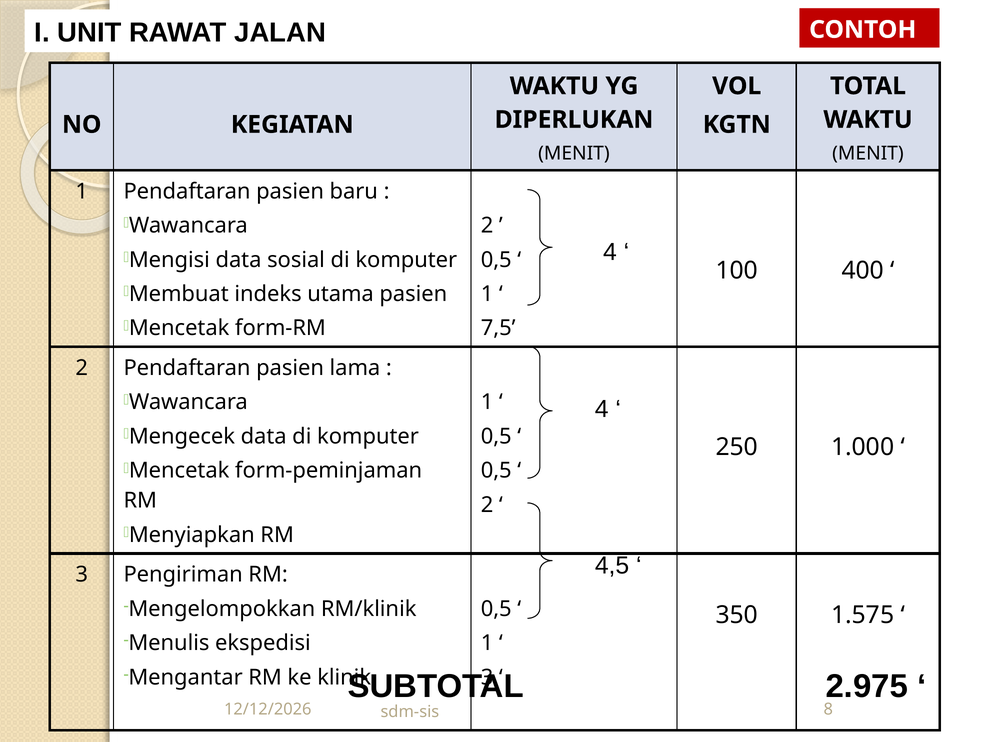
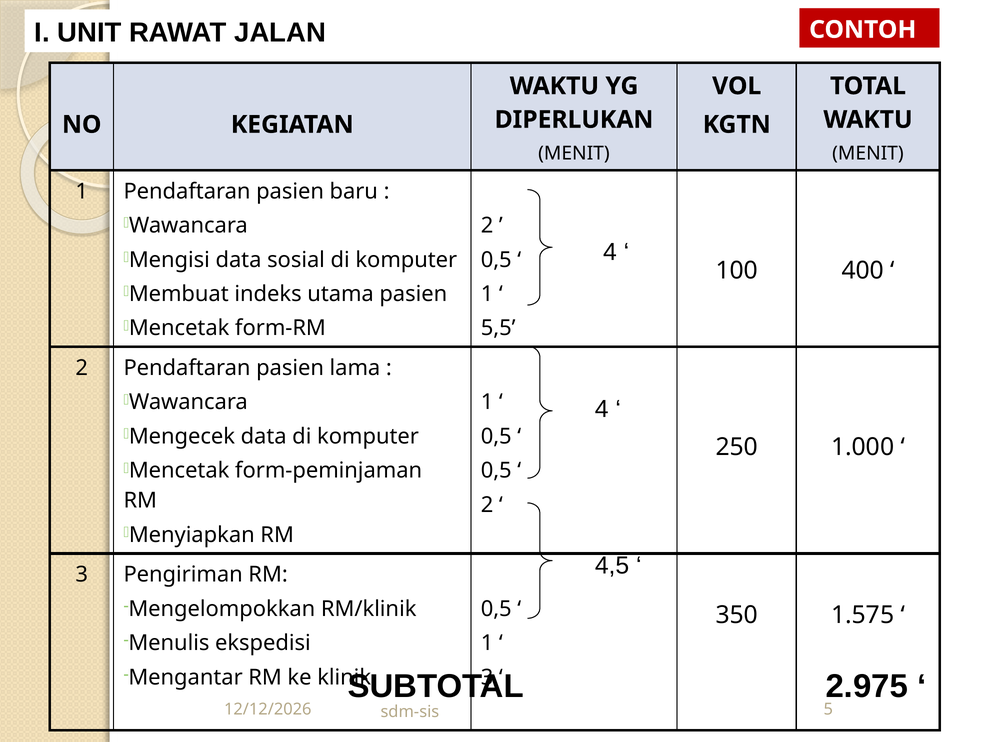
7,5: 7,5 -> 5,5 (498, 328)
8: 8 -> 5 (828, 709)
